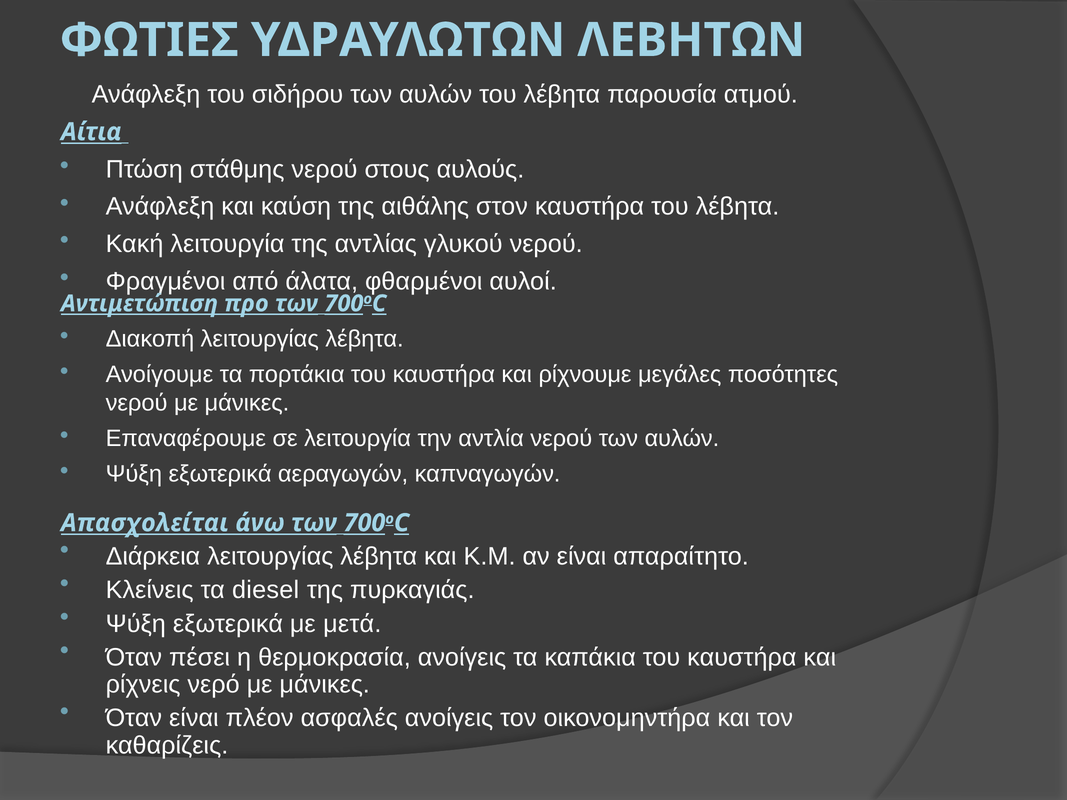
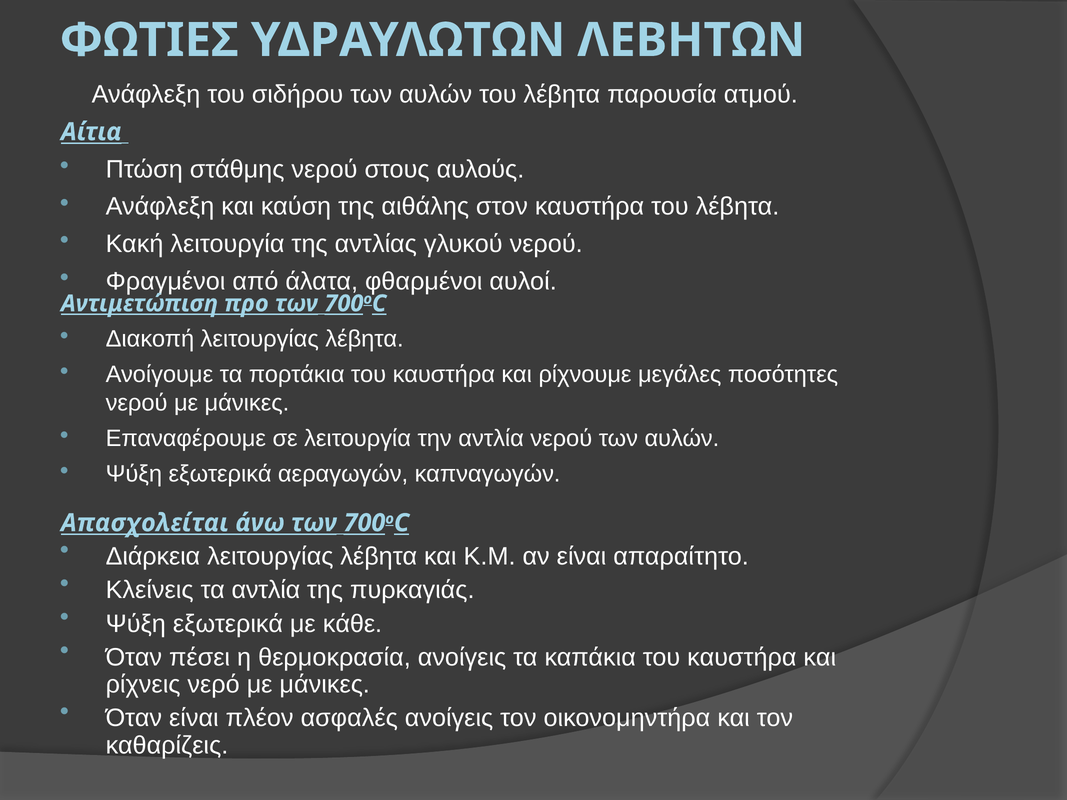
τα diesel: diesel -> αντλία (266, 590)
μετά: μετά -> κάθε (352, 624)
